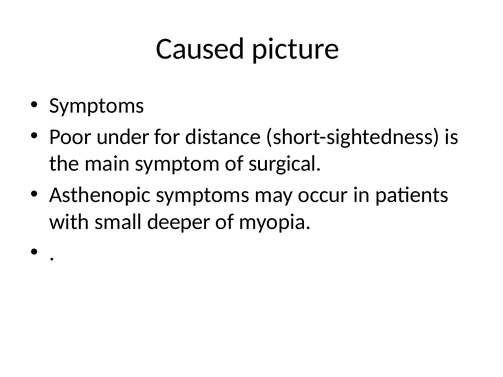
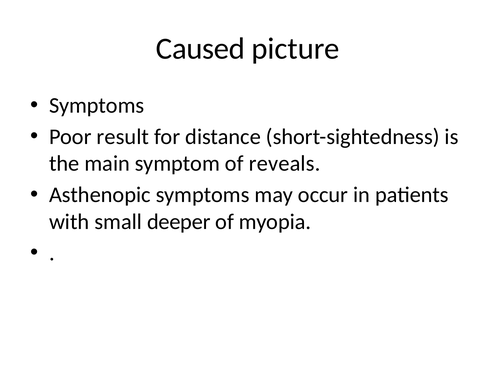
under: under -> result (123, 137)
surgical: surgical -> reveals (285, 164)
